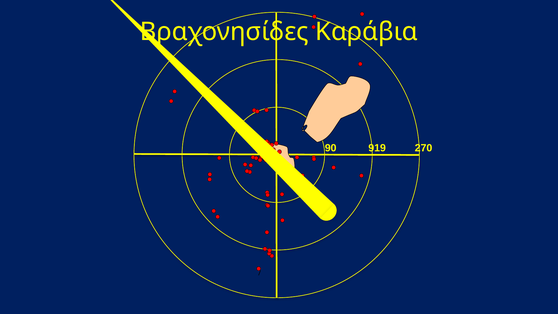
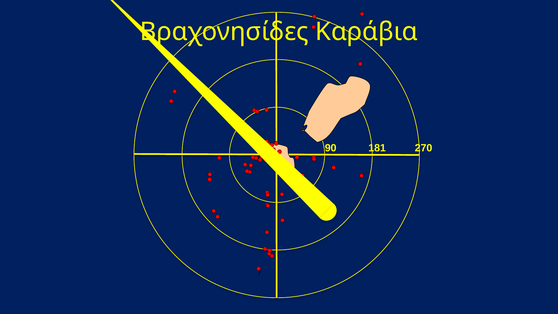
919: 919 -> 181 (377, 148)
